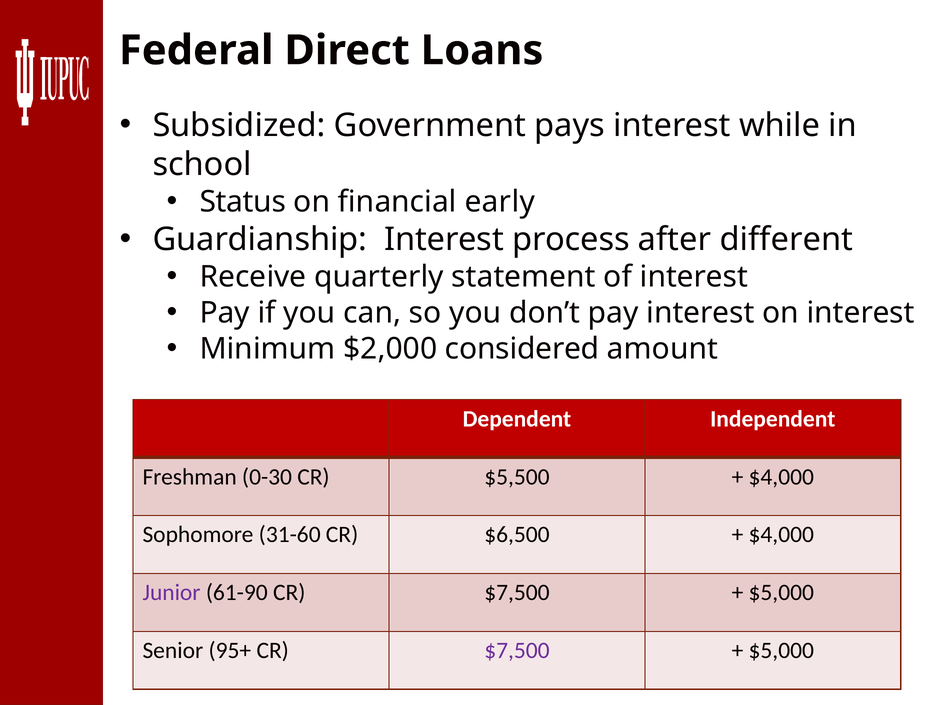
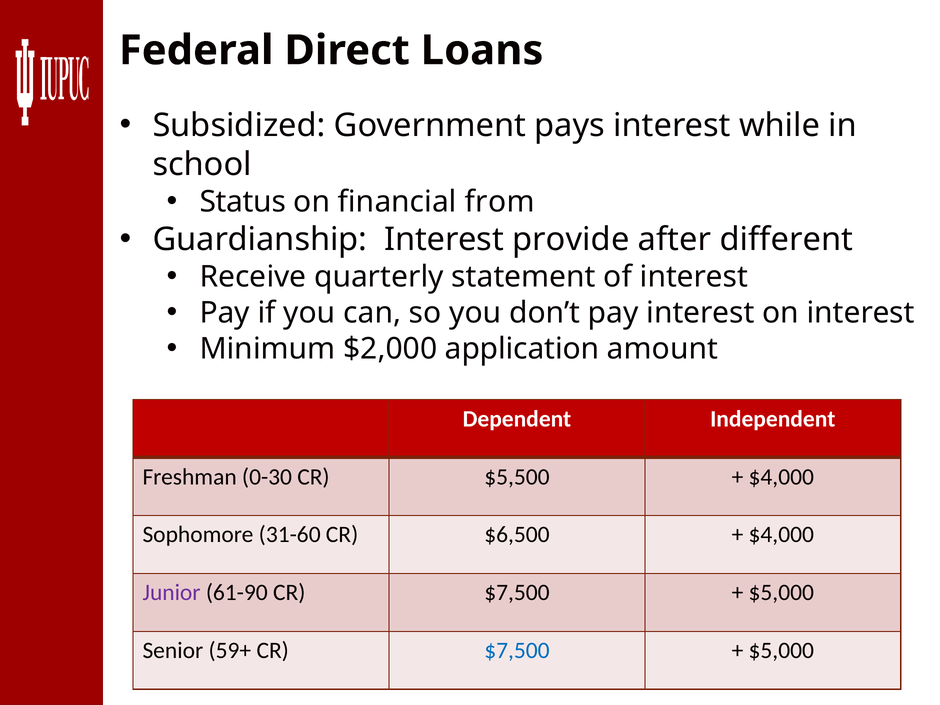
early: early -> from (500, 202)
process: process -> provide (571, 240)
considered: considered -> application (522, 349)
95+: 95+ -> 59+ (230, 651)
$7,500 colour: purple -> blue (517, 651)
